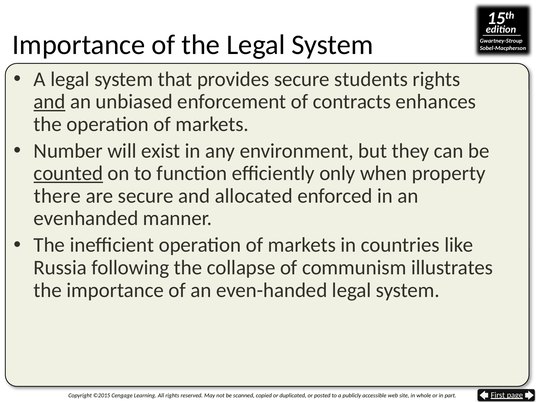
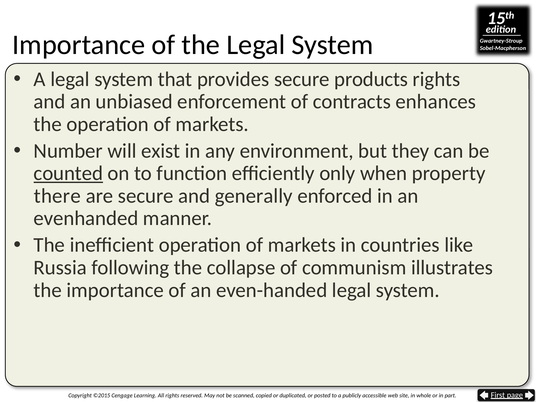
students: students -> products (371, 79)
and underline: present -> none (50, 102)
allocated: allocated -> generally (254, 196)
